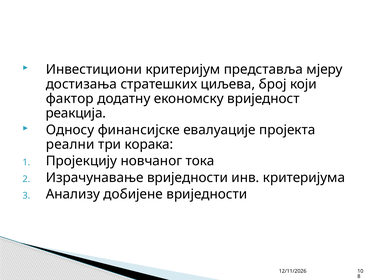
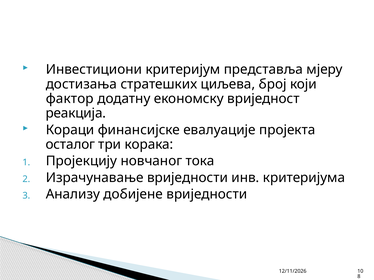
Односу: Односу -> Кораци (70, 130)
реални: реални -> осталог (70, 145)
